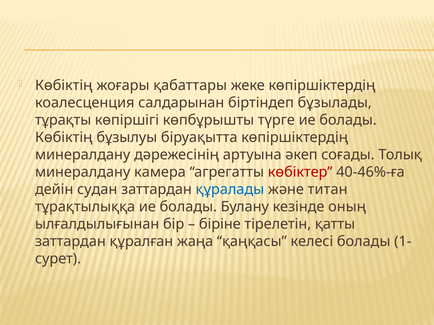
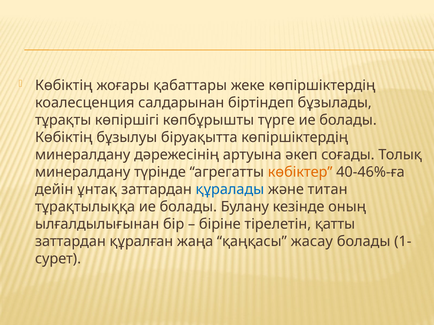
камера: камера -> түрінде (160, 172)
көбіктер colour: red -> orange (300, 172)
судан: судан -> ұнтақ (97, 190)
келесі: келесі -> жасау (312, 242)
